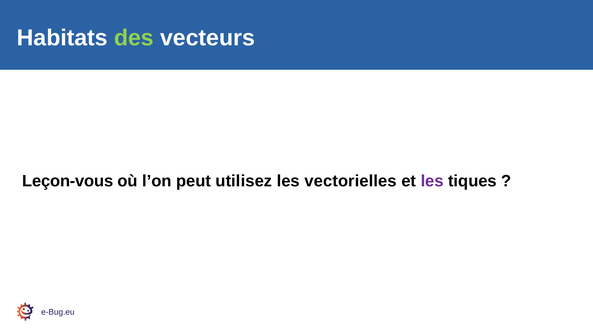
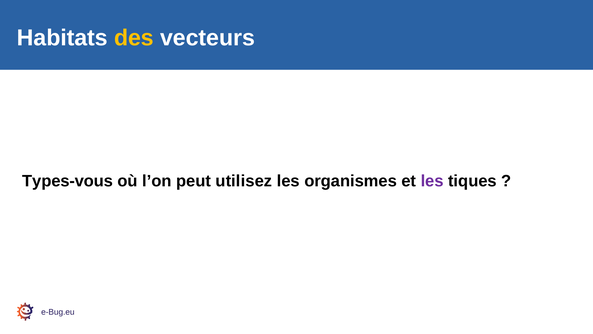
des colour: light green -> yellow (134, 38)
Leçon-vous: Leçon-vous -> Types-vous (68, 181)
vectorielles: vectorielles -> organismes (351, 181)
